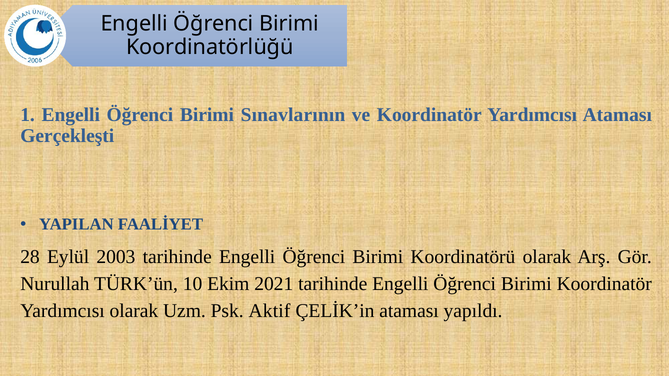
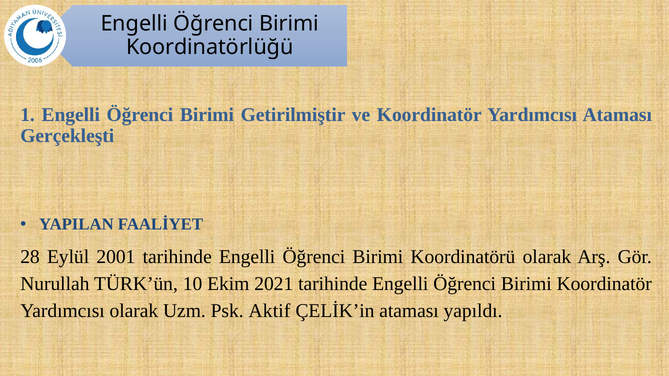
Sınavlarının: Sınavlarının -> Getirilmiştir (293, 115)
2003: 2003 -> 2001 (116, 257)
